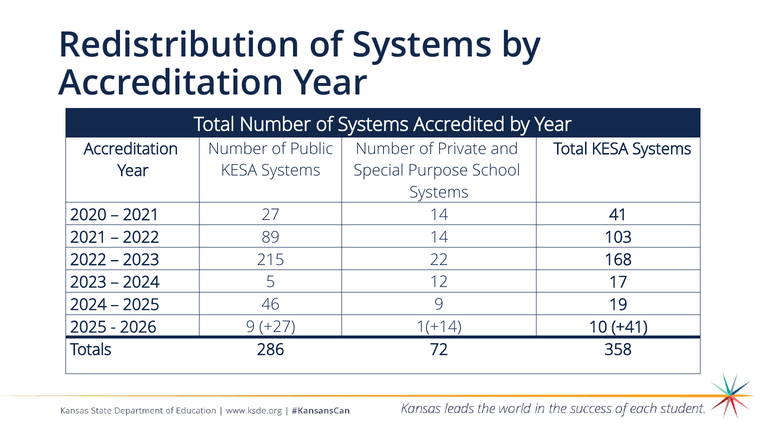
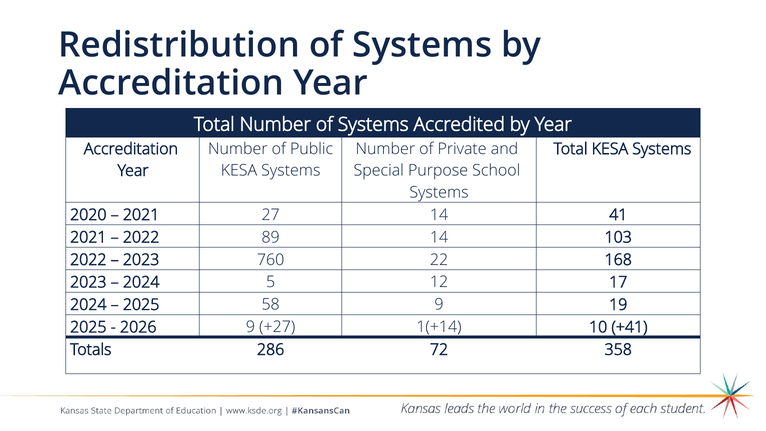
215: 215 -> 760 (271, 260)
46: 46 -> 58 (271, 305)
